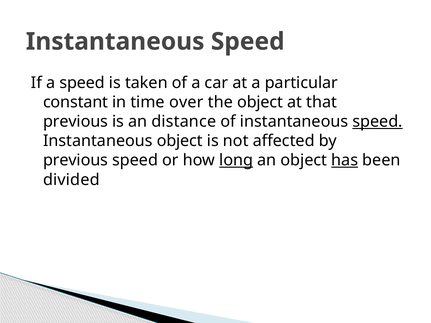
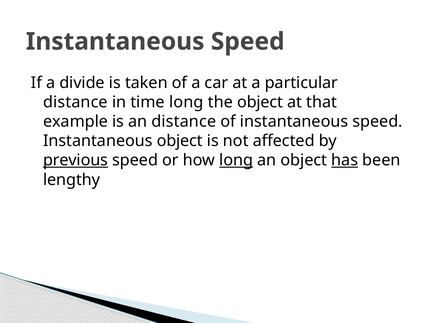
a speed: speed -> divide (82, 83)
constant: constant -> distance (75, 102)
time over: over -> long (186, 102)
previous: previous -> example (76, 122)
speed underline: present -> none (378, 122)
previous underline: none -> present (76, 160)
divided: divided -> lengthy (71, 180)
